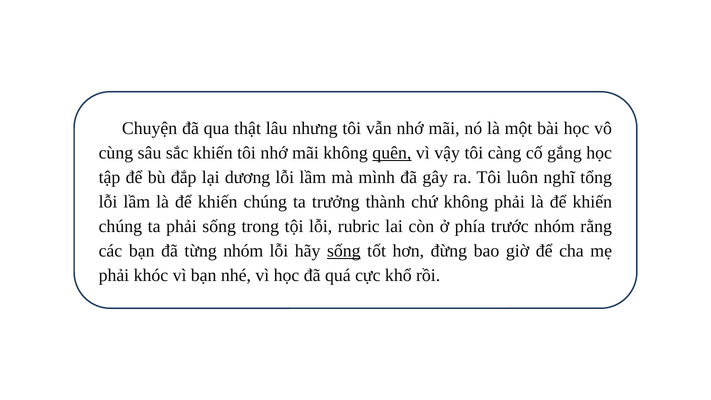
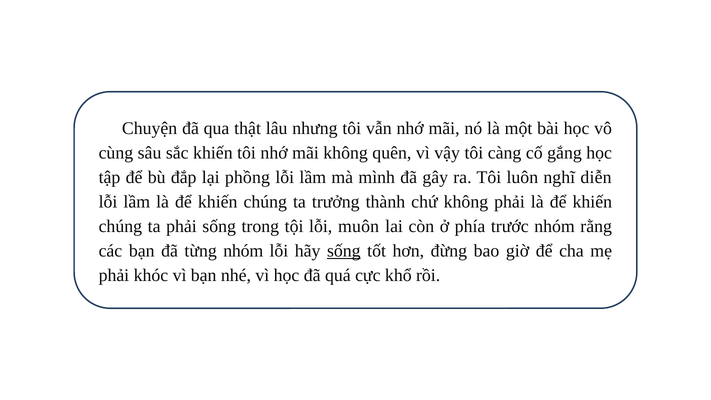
quên underline: present -> none (392, 153)
dương: dương -> phồng (247, 177)
tổng: tổng -> diễn (596, 177)
rubric: rubric -> muôn (359, 226)
